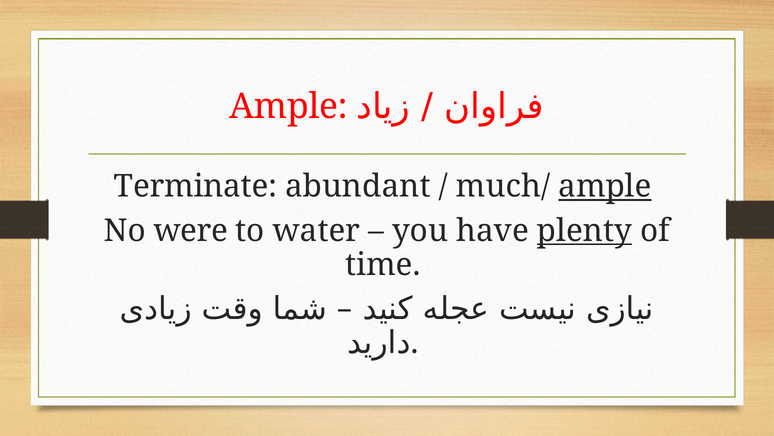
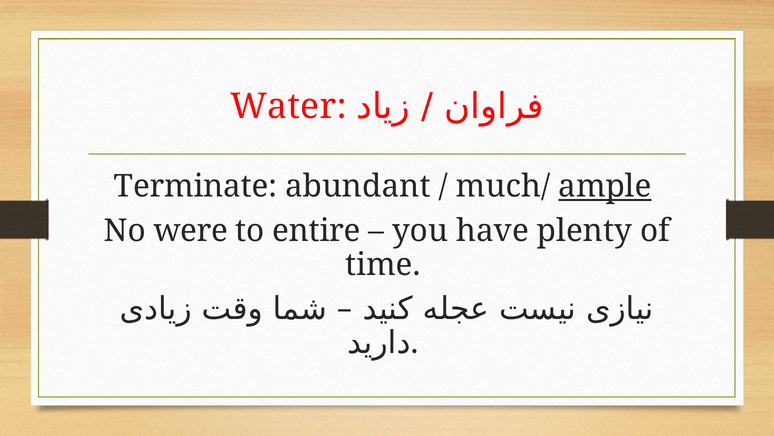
Ample: Ample -> Water (288, 106)
water: water -> entire (317, 230)
plenty underline: present -> none (584, 230)
